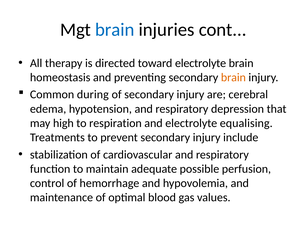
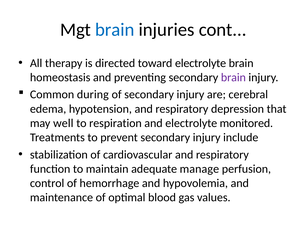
brain colour: orange -> purple (233, 78)
high: high -> well (63, 123)
equalising: equalising -> monitored (246, 123)
possible: possible -> manage (199, 169)
